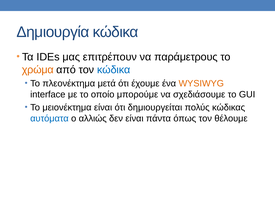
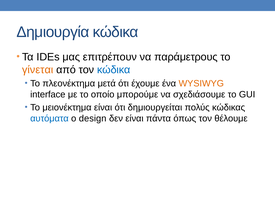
χρώμα: χρώμα -> γίνεται (38, 70)
αλλιώς: αλλιώς -> design (93, 118)
